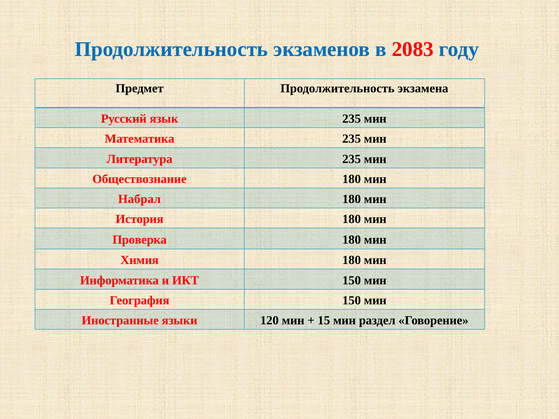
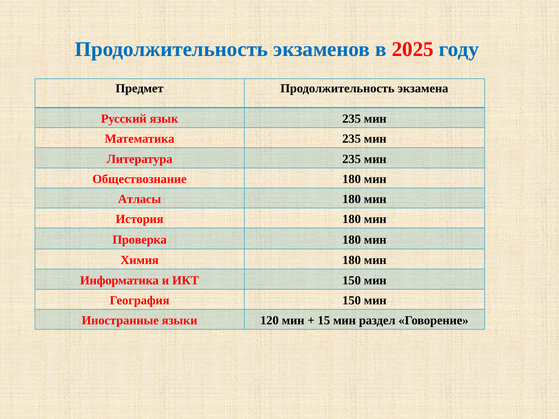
2083: 2083 -> 2025 (413, 49)
Набрал: Набрал -> Атласы (140, 199)
